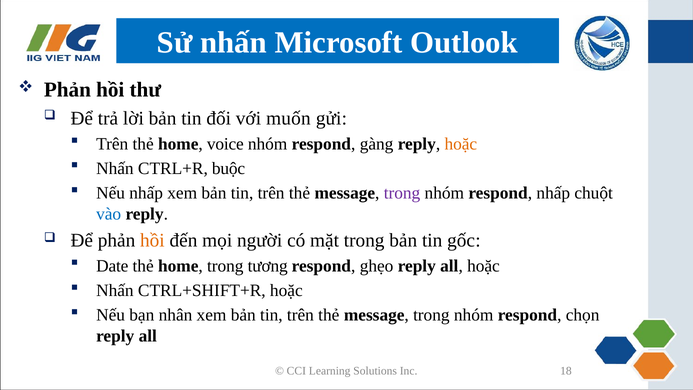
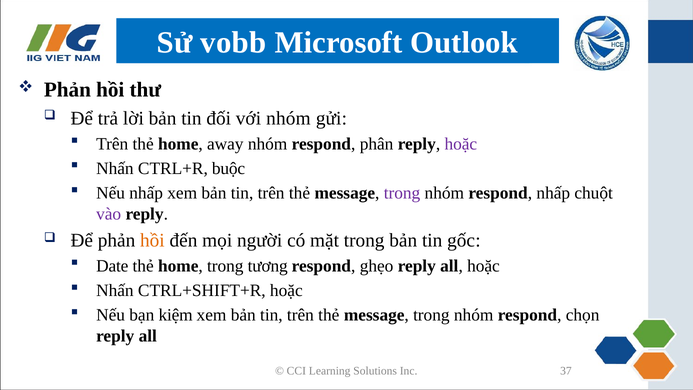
Sử nhấn: nhấn -> vobb (233, 43)
với muốn: muốn -> nhóm (288, 118)
voice: voice -> away (225, 144)
gàng: gàng -> phân (377, 144)
hoặc colour: orange -> purple (461, 144)
vào colour: blue -> purple (109, 214)
nhân: nhân -> kiệm (176, 315)
18: 18 -> 37 (566, 371)
